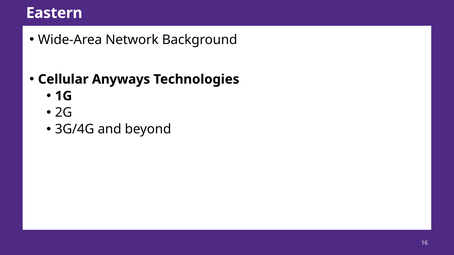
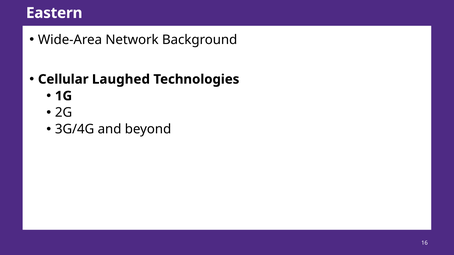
Anyways: Anyways -> Laughed (121, 79)
